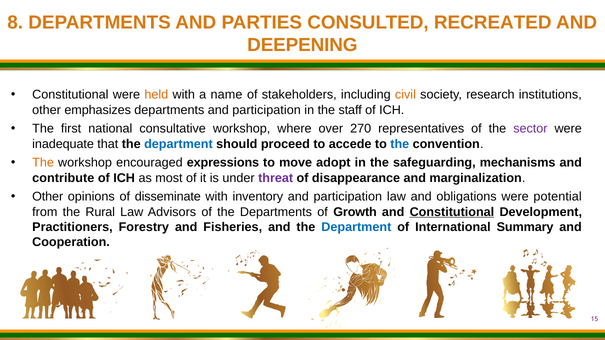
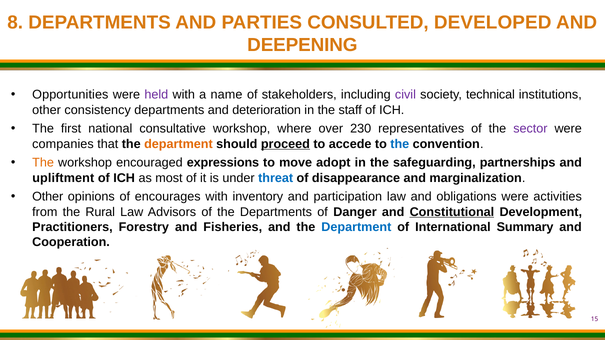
RECREATED: RECREATED -> DEVELOPED (493, 22)
Constitutional: Constitutional -> Opportunities (70, 95)
held colour: orange -> purple (156, 95)
civil colour: orange -> purple (405, 95)
research: research -> technical (490, 95)
emphasizes: emphasizes -> consistency (98, 110)
departments and participation: participation -> deterioration (267, 110)
270: 270 -> 230 (361, 129)
inadequate: inadequate -> companies (63, 144)
department colour: blue -> orange (178, 144)
proceed underline: none -> present (285, 144)
mechanisms: mechanisms -> partnerships (518, 163)
contribute: contribute -> upliftment (63, 178)
threat colour: purple -> blue (276, 178)
disseminate: disseminate -> encourages (168, 197)
potential: potential -> activities (558, 197)
Growth: Growth -> Danger (355, 212)
